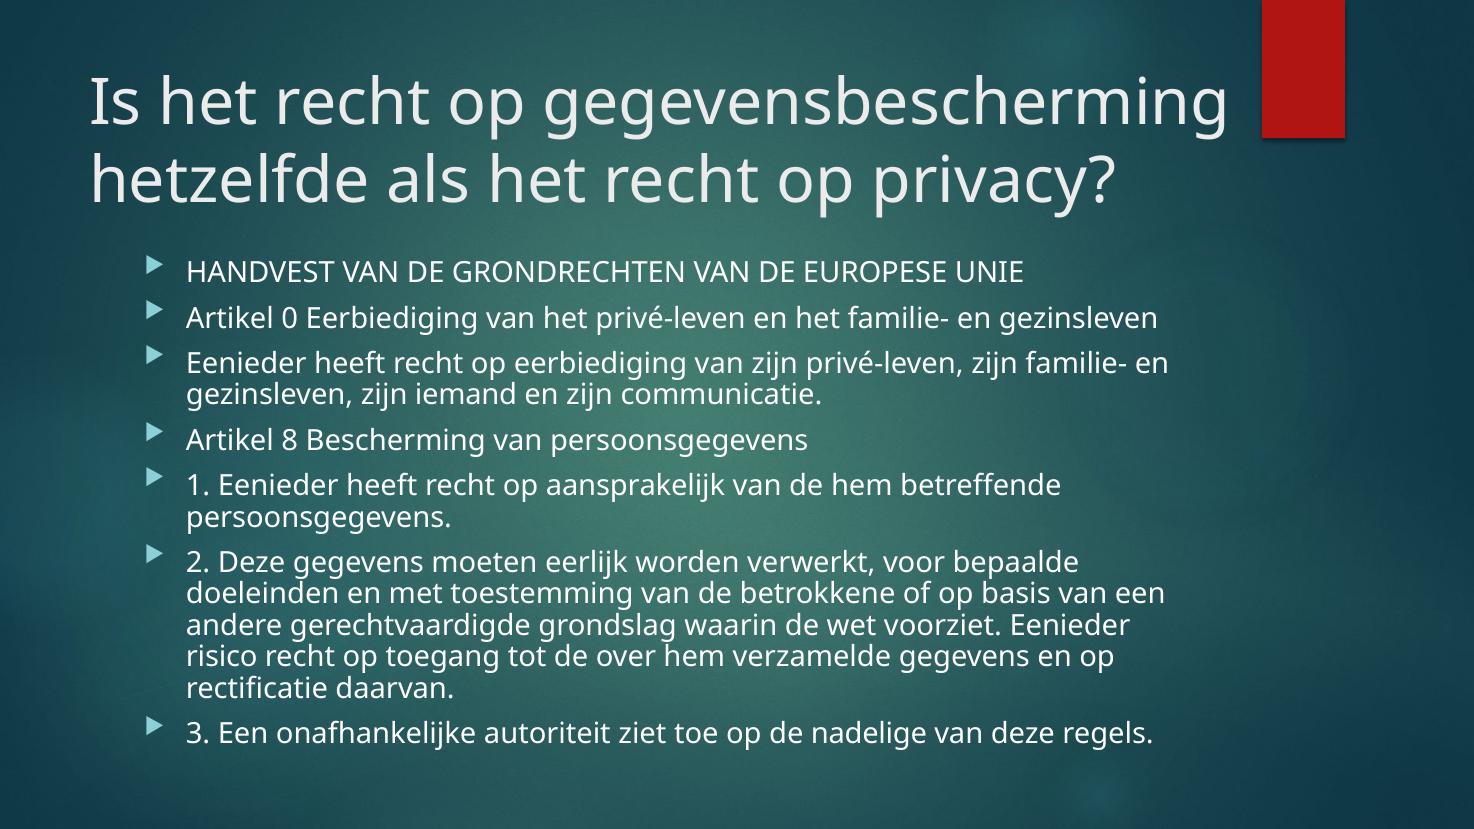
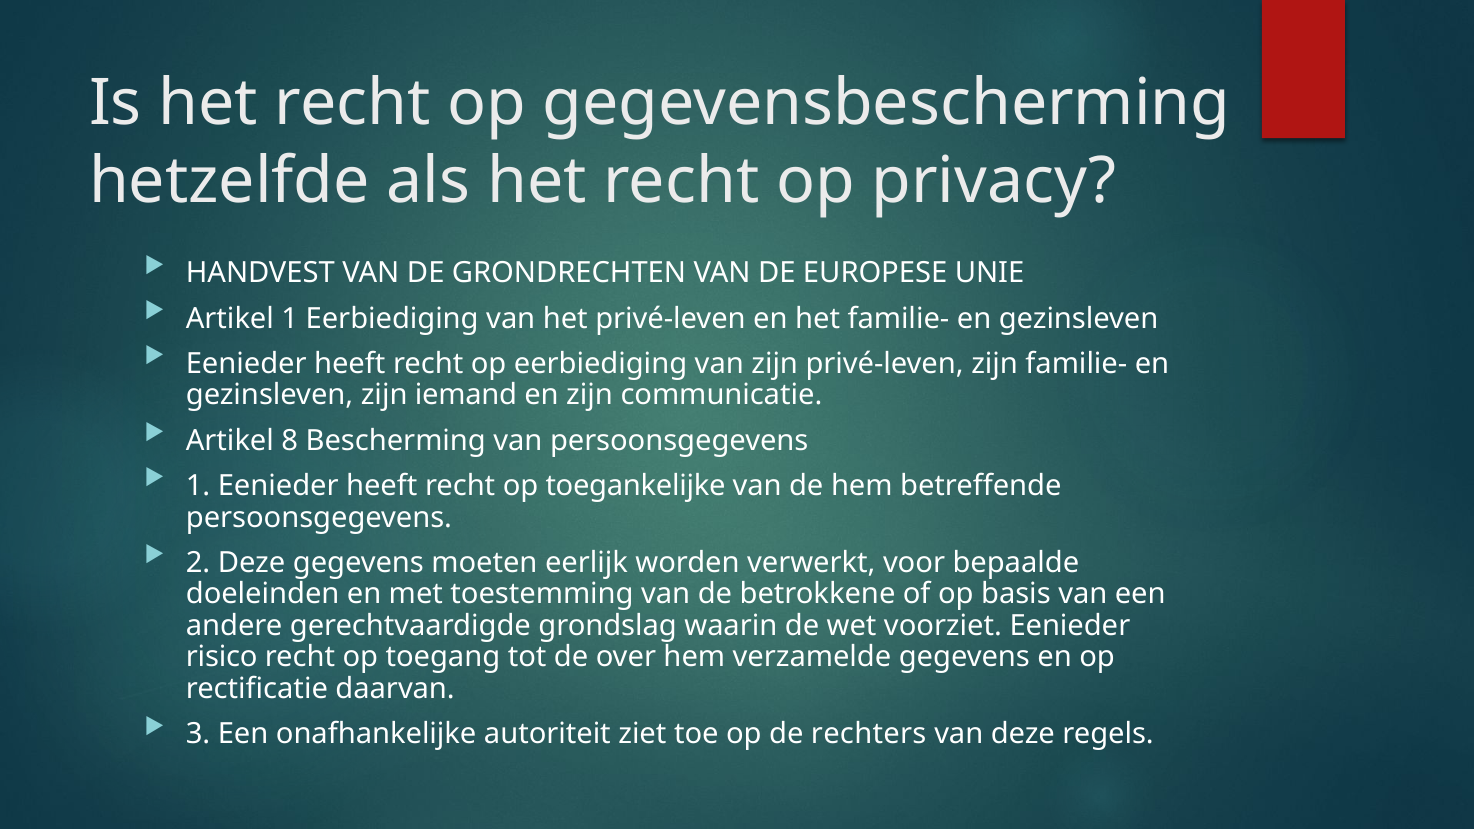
Artikel 0: 0 -> 1 (290, 319)
aansprakelijk: aansprakelijk -> toegankelijke (636, 486)
nadelige: nadelige -> rechters (869, 734)
